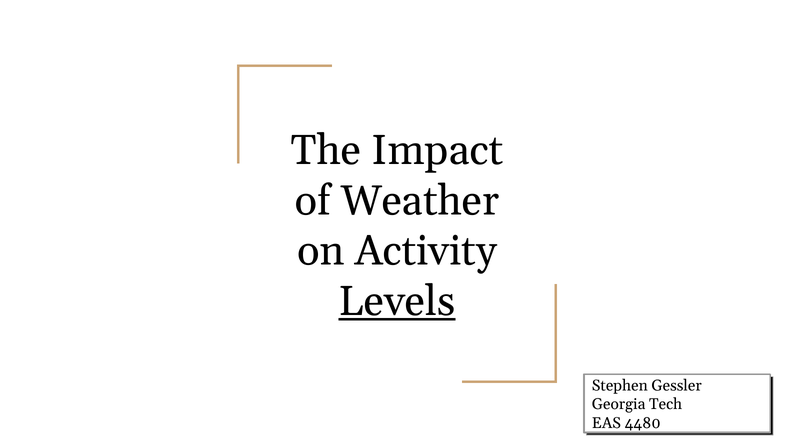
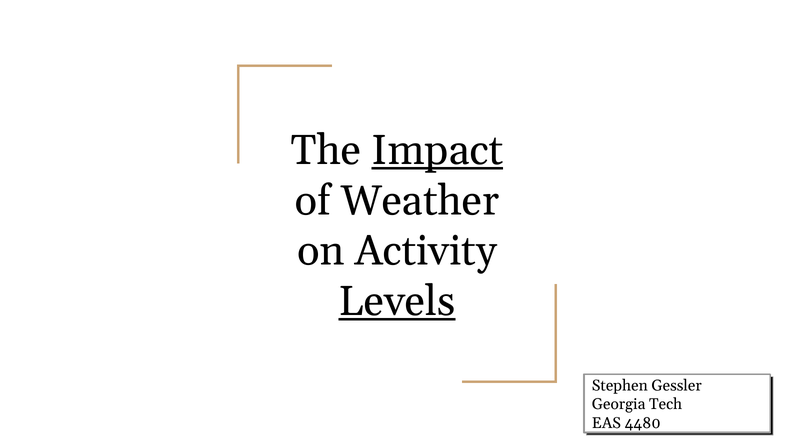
Impact underline: none -> present (437, 150)
